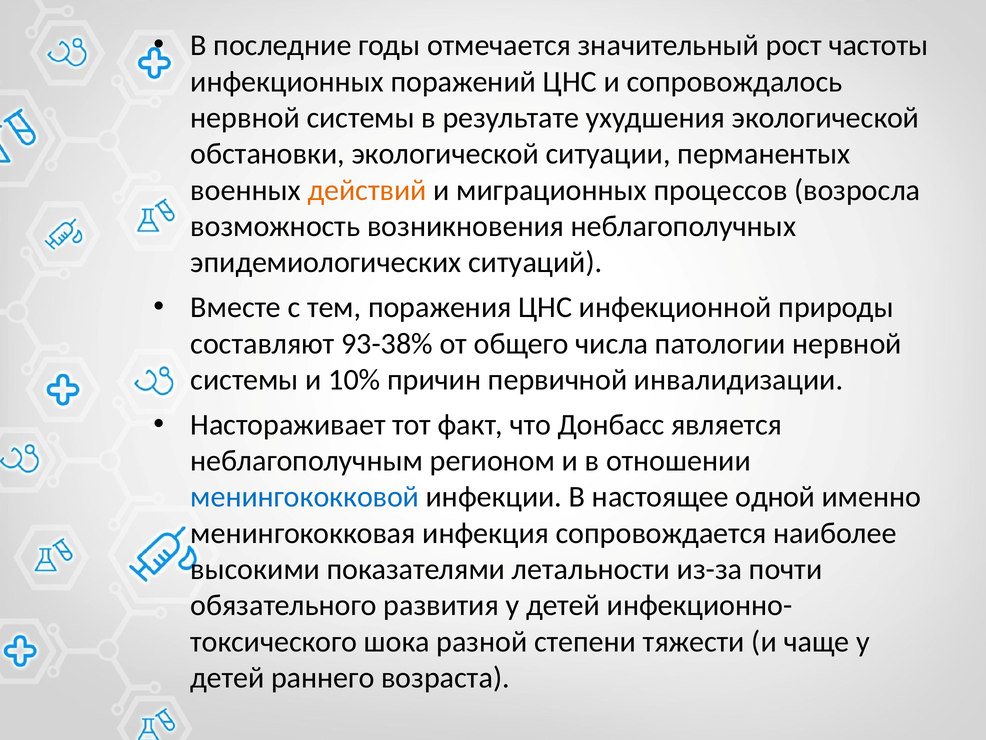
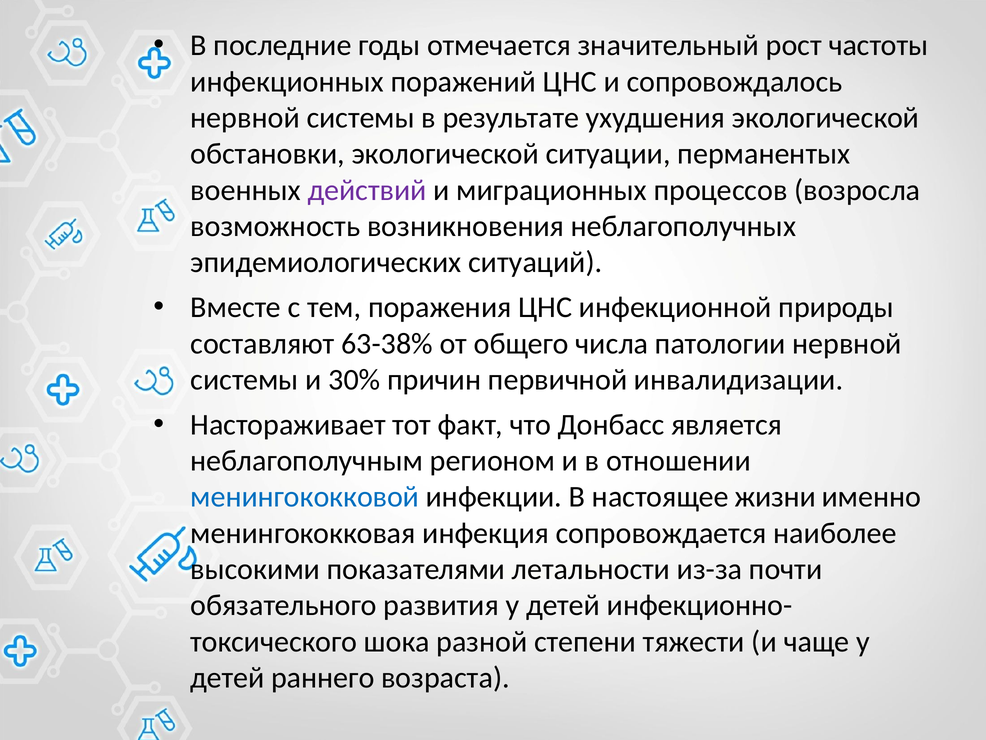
действий colour: orange -> purple (367, 190)
93-38%: 93-38% -> 63-38% (387, 343)
10%: 10% -> 30% (354, 379)
одной: одной -> жизни (775, 497)
